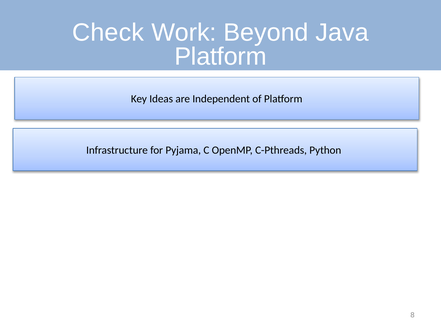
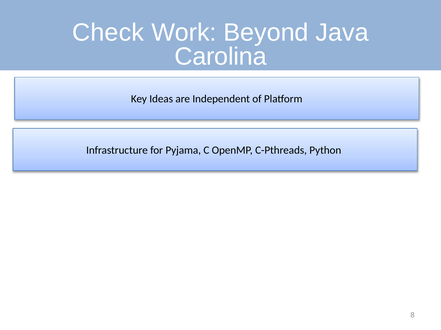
Platform: Platform -> Carolina (221, 57)
